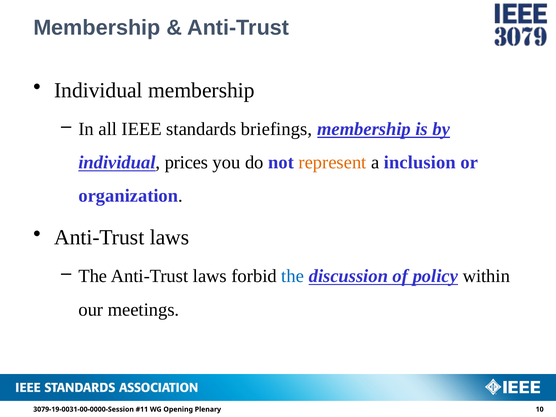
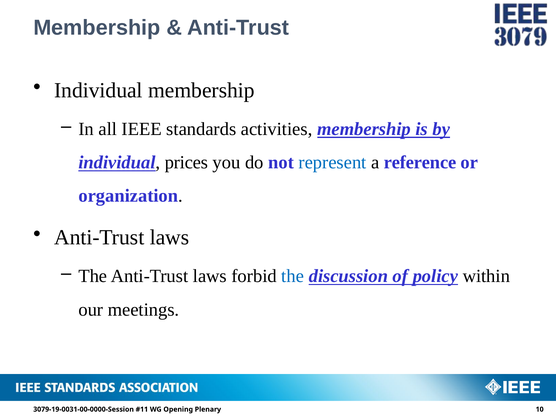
briefings: briefings -> activities (277, 129)
represent colour: orange -> blue (333, 162)
inclusion: inclusion -> reference (420, 162)
